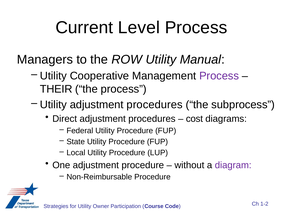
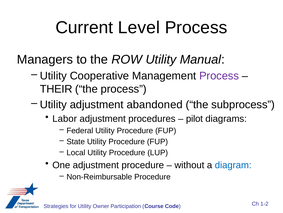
Utility adjustment procedures: procedures -> abandoned (155, 104)
Direct: Direct -> Labor (65, 118)
cost: cost -> pilot (194, 118)
diagram colour: purple -> blue (233, 165)
